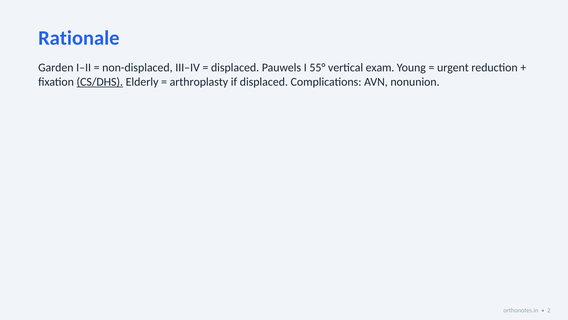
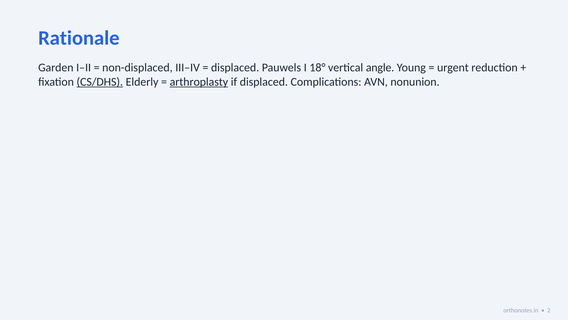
55°: 55° -> 18° (317, 68)
exam: exam -> angle (380, 68)
arthroplasty underline: none -> present (199, 82)
